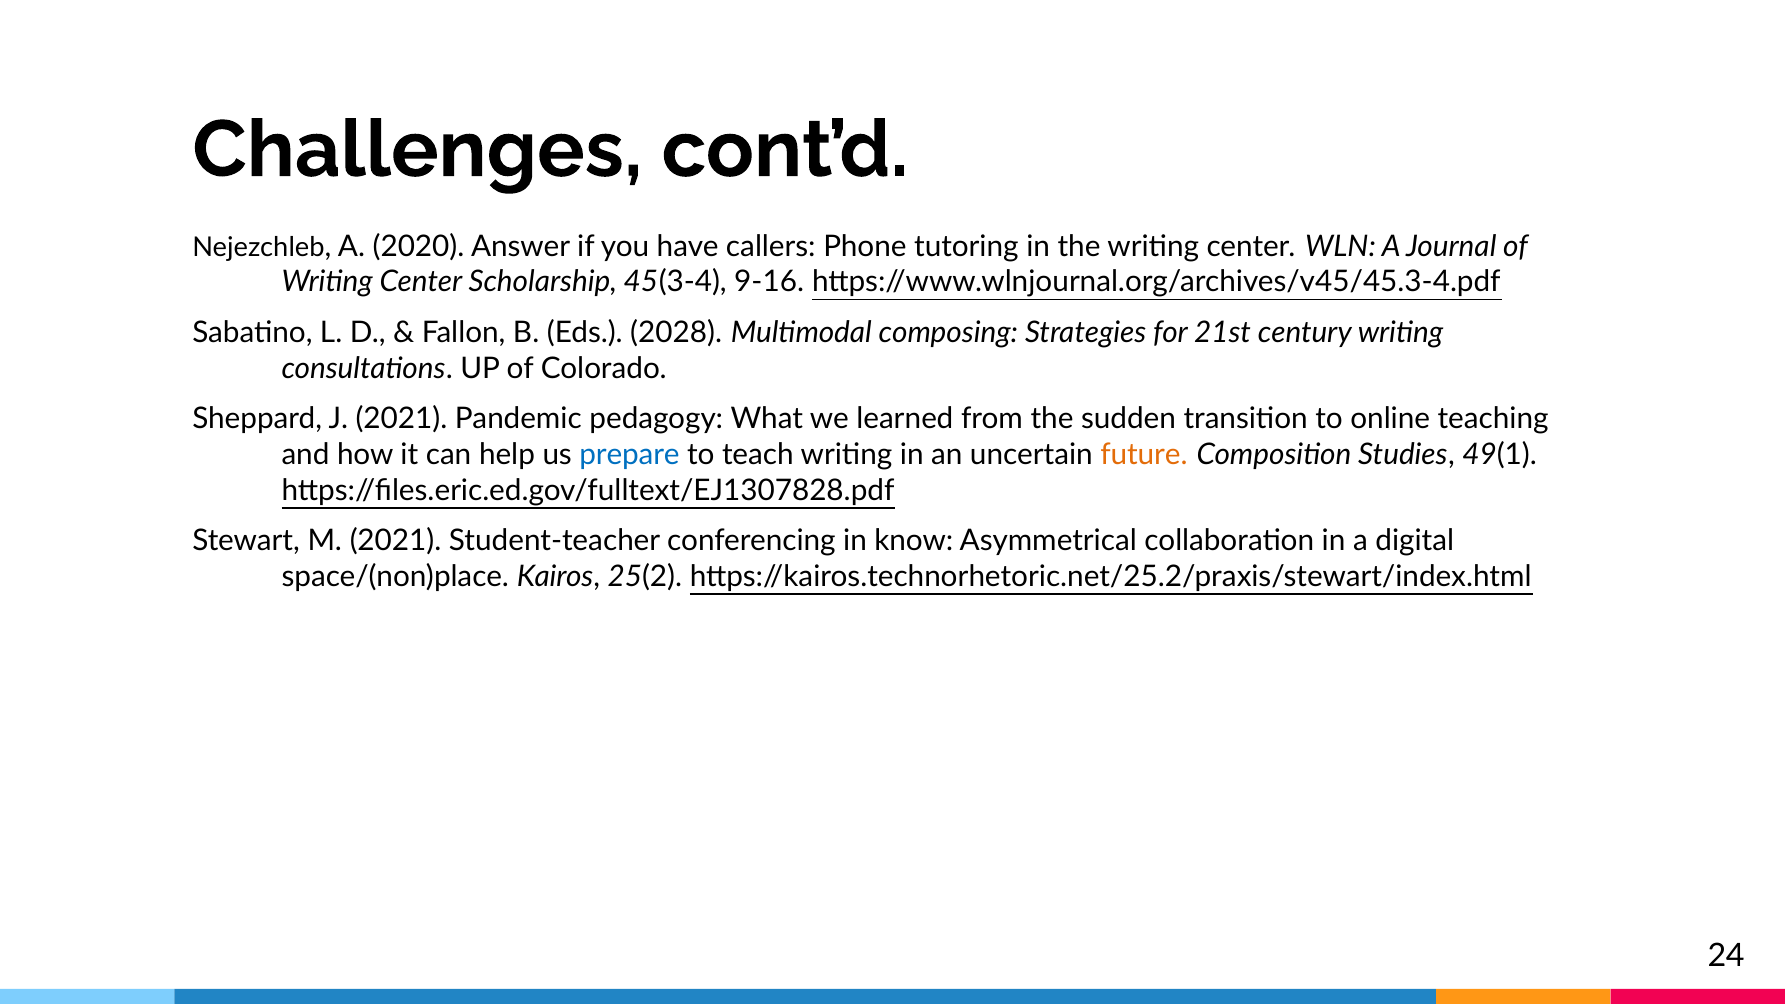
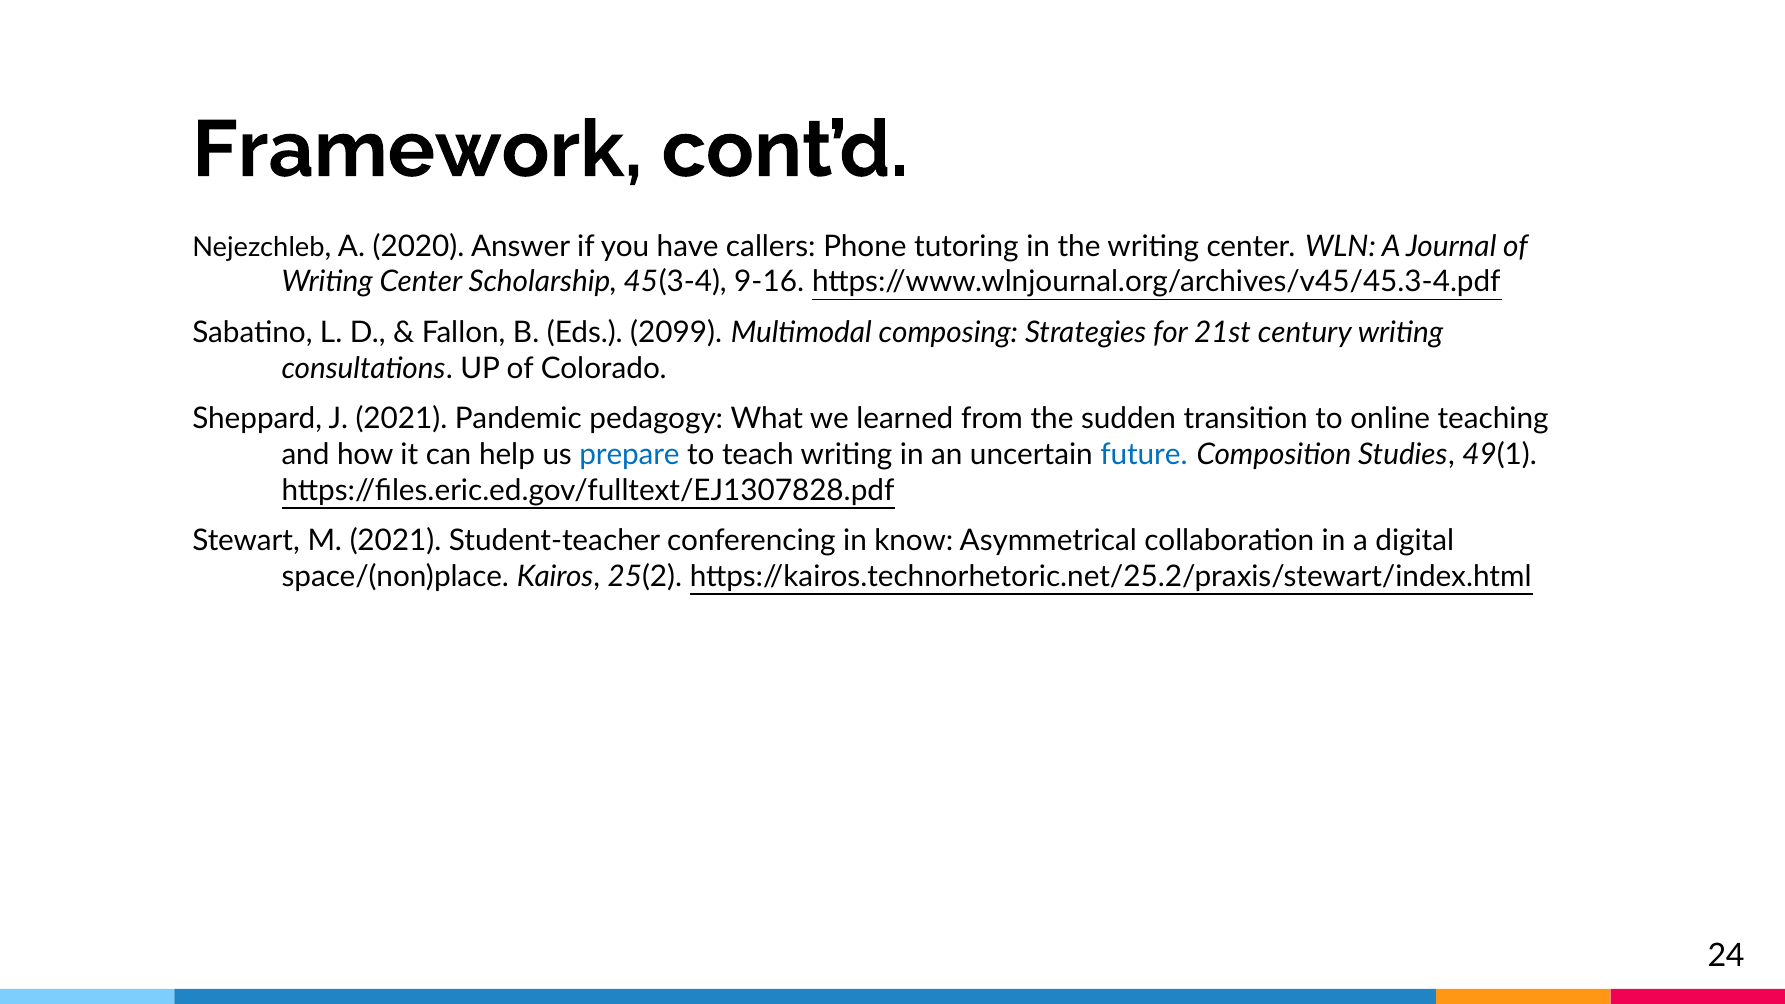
Challenges: Challenges -> Framework (417, 150)
2028: 2028 -> 2099 (676, 333)
future colour: orange -> blue (1144, 455)
